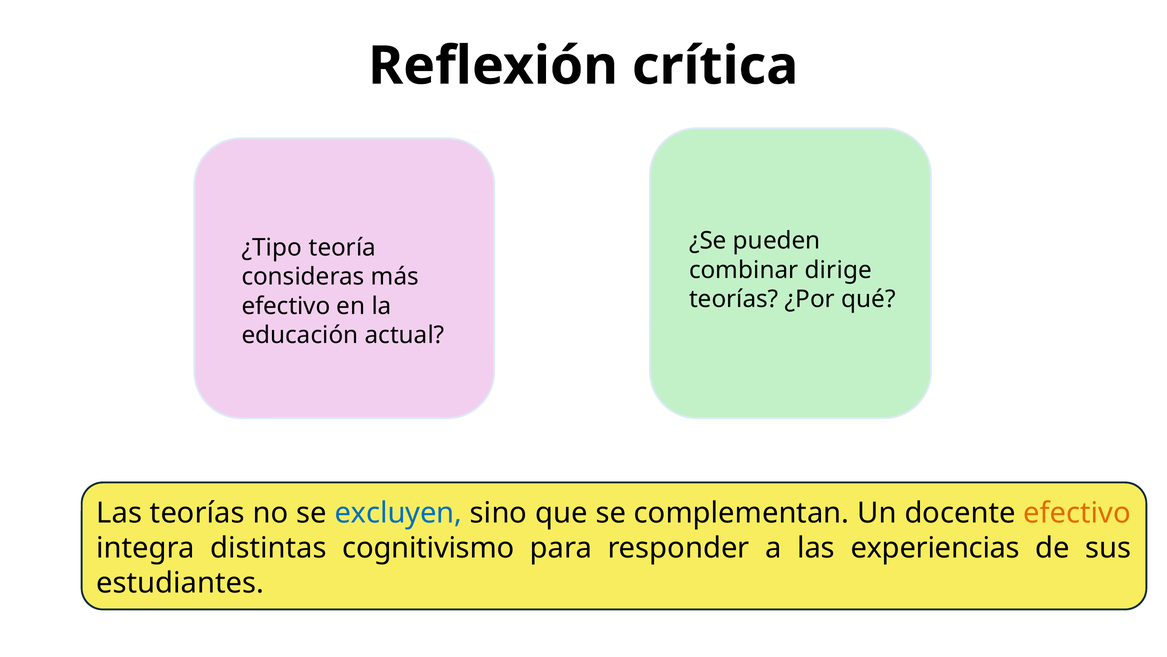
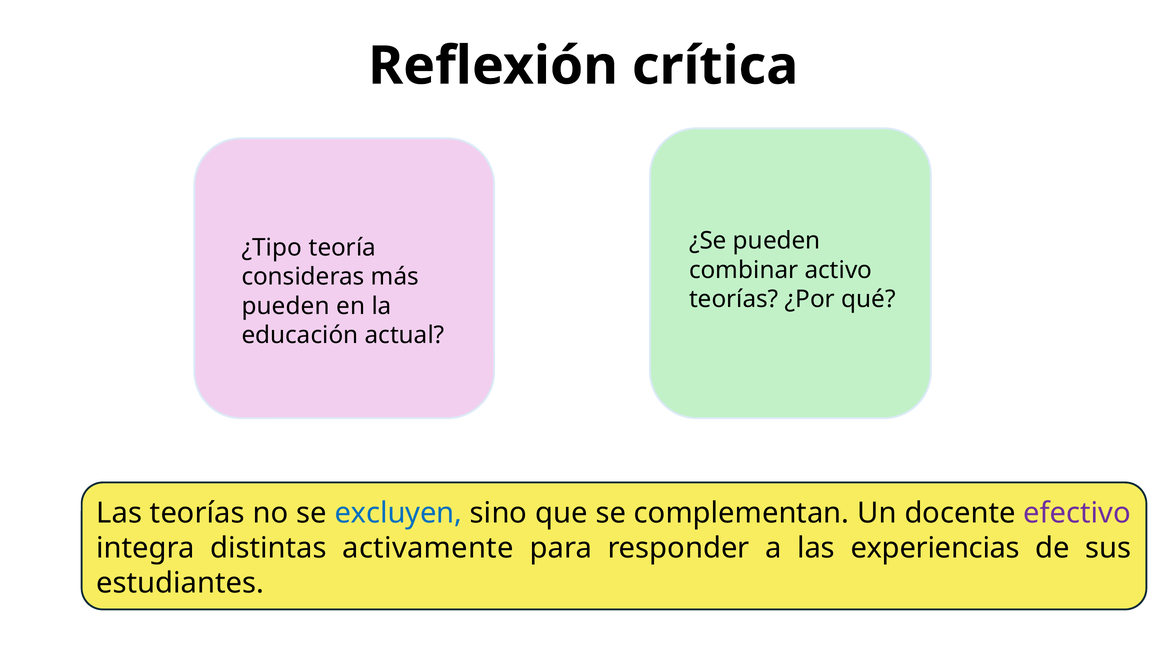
dirige: dirige -> activo (838, 270)
efectivo: efectivo -> pueden (286, 306)
efectivo colour: orange -> purple (1077, 512)
cognitivismo: cognitivismo -> activamente (428, 547)
